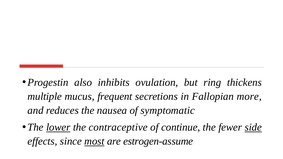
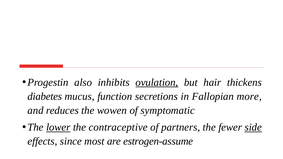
ovulation underline: none -> present (157, 82)
ring: ring -> hair (212, 82)
multiple: multiple -> diabetes (45, 96)
frequent: frequent -> function (115, 96)
nausea: nausea -> wowen (112, 110)
continue: continue -> partners (181, 127)
most underline: present -> none (94, 141)
